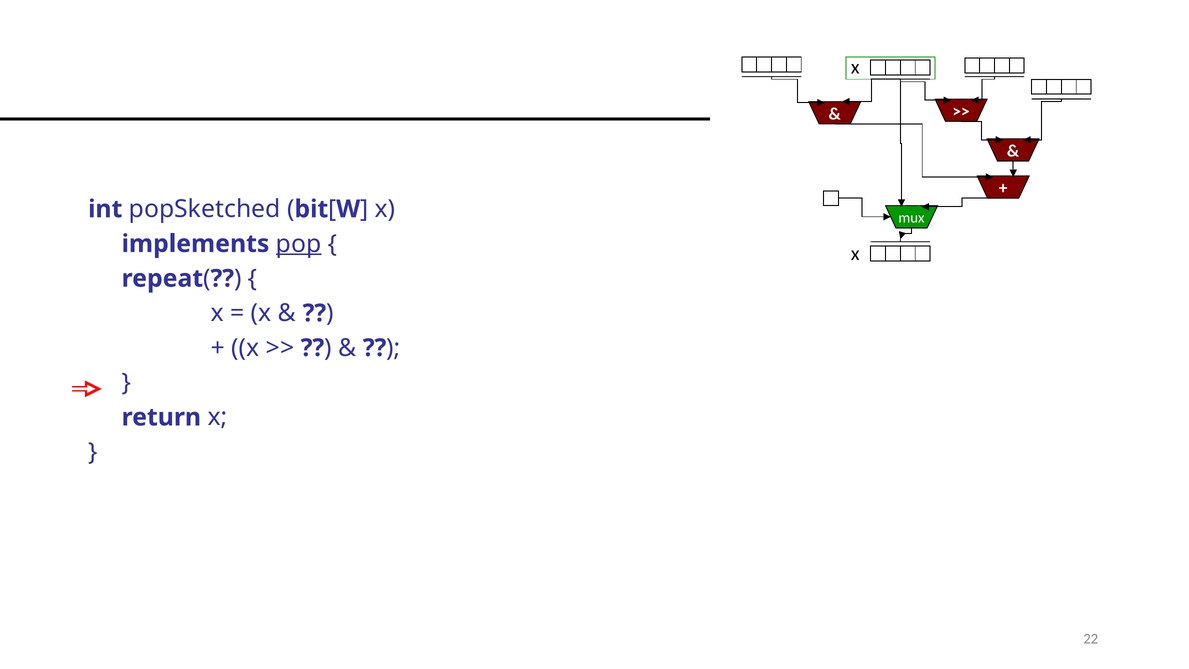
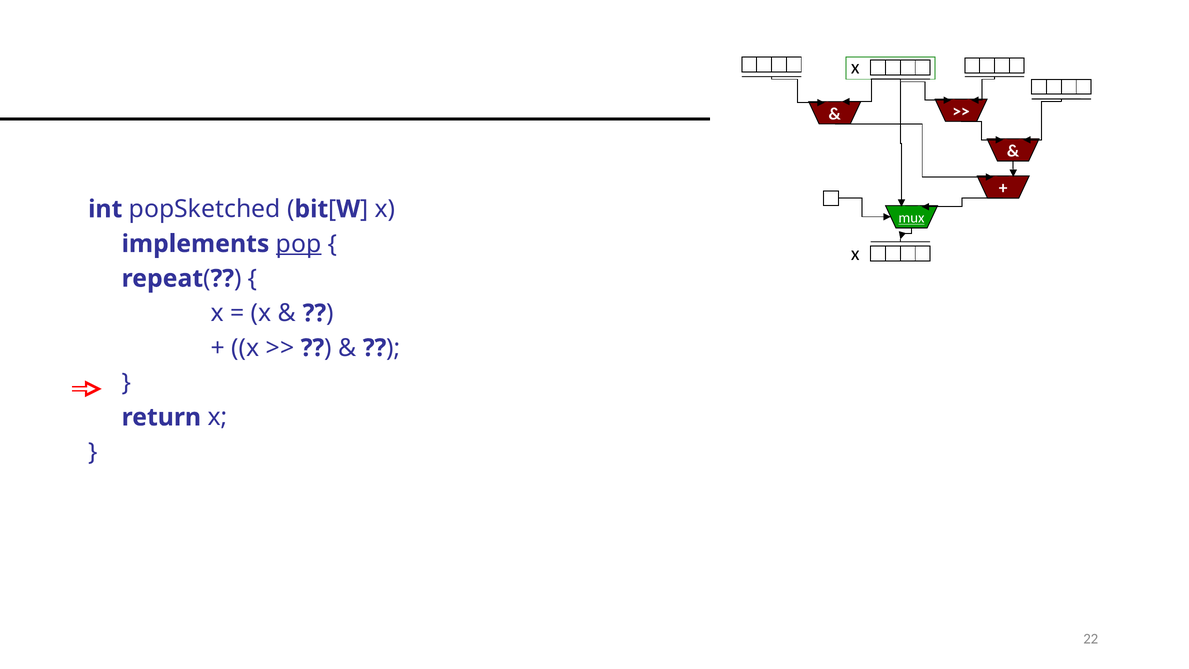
mux underline: none -> present (912, 218)
